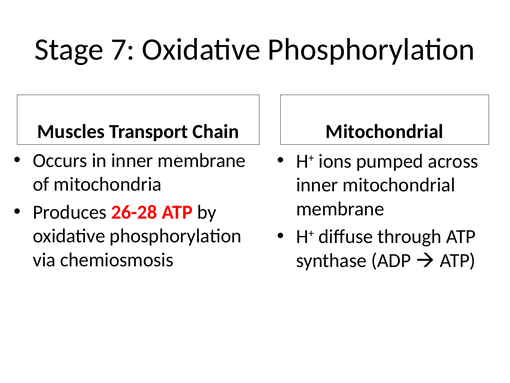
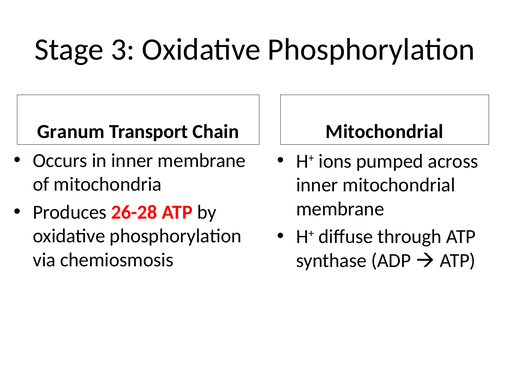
7: 7 -> 3 (123, 49)
Muscles: Muscles -> Granum (71, 131)
